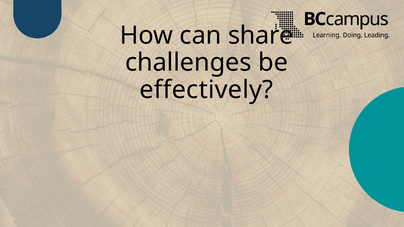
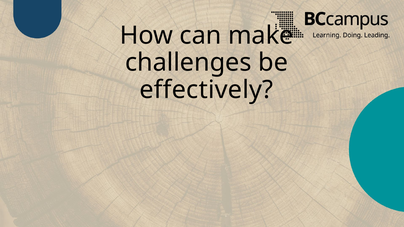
share: share -> make (261, 35)
